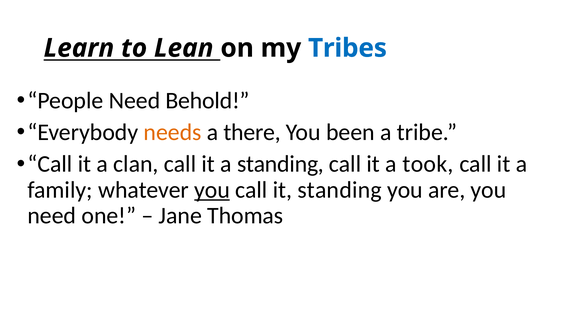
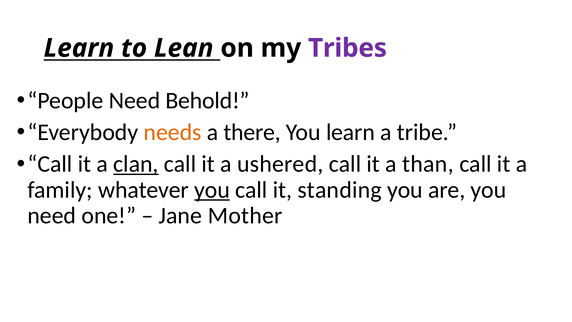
Tribes colour: blue -> purple (347, 48)
You been: been -> learn (350, 132)
clan underline: none -> present (136, 164)
a standing: standing -> ushered (280, 164)
took: took -> than (428, 164)
Thomas: Thomas -> Mother (245, 215)
